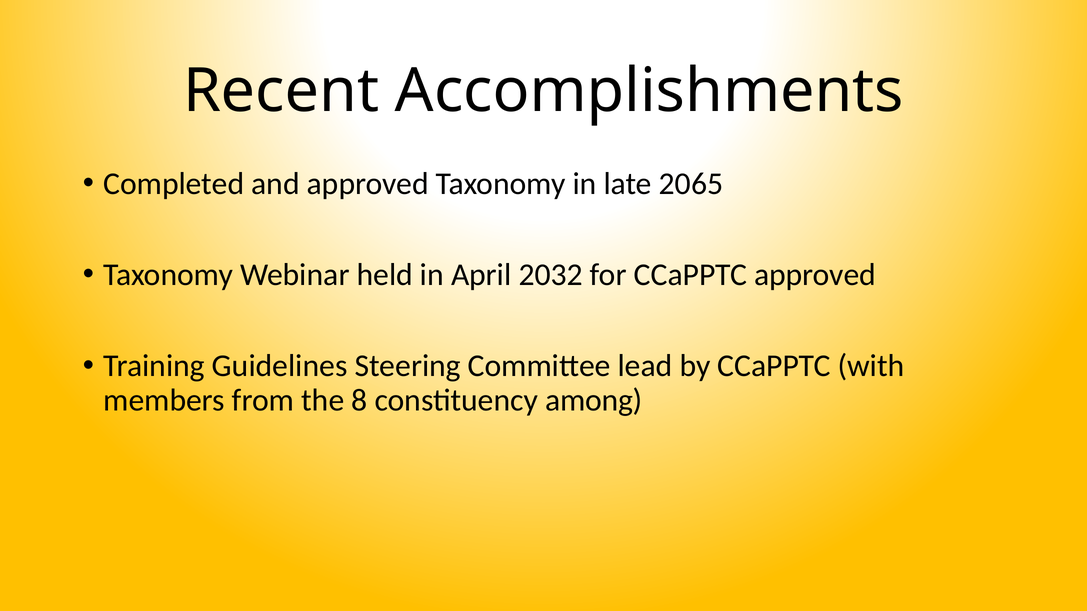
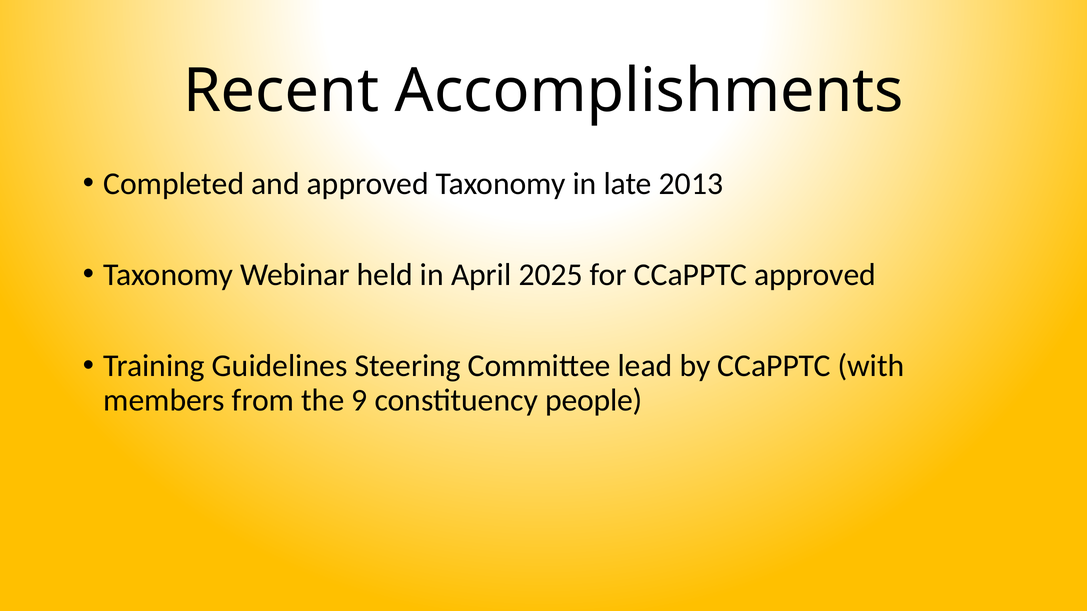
2065: 2065 -> 2013 (691, 184)
2032: 2032 -> 2025 (551, 275)
8: 8 -> 9 (359, 400)
among: among -> people (594, 400)
